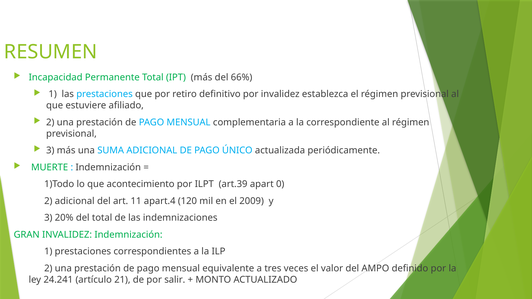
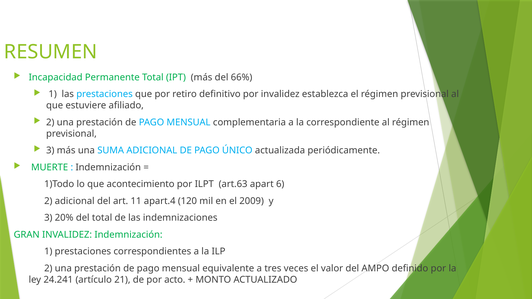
art.39: art.39 -> art.63 (233, 184)
0: 0 -> 6 (280, 184)
salir: salir -> acto (175, 280)
